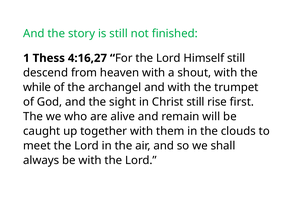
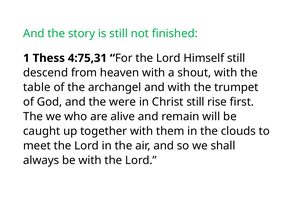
4:16,27: 4:16,27 -> 4:75,31 (87, 58)
while: while -> table (37, 88)
sight: sight -> were (123, 102)
